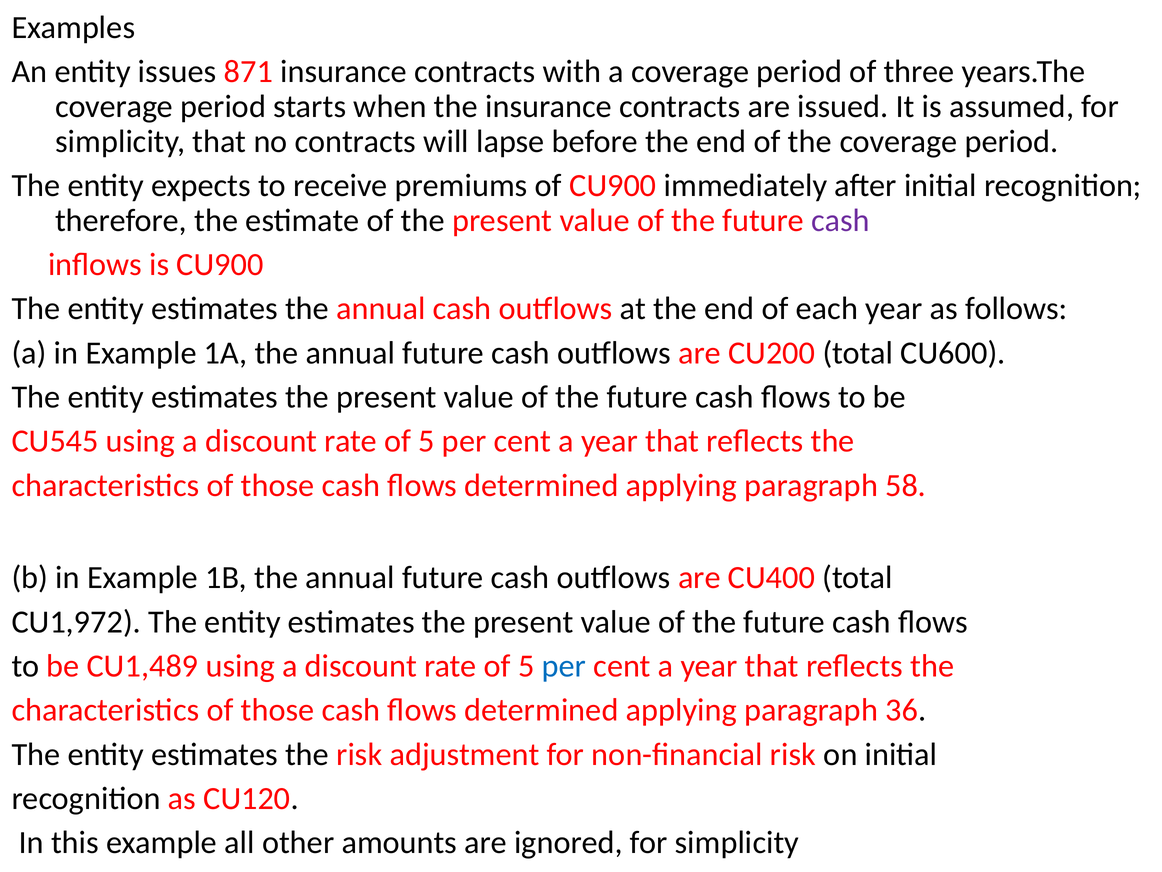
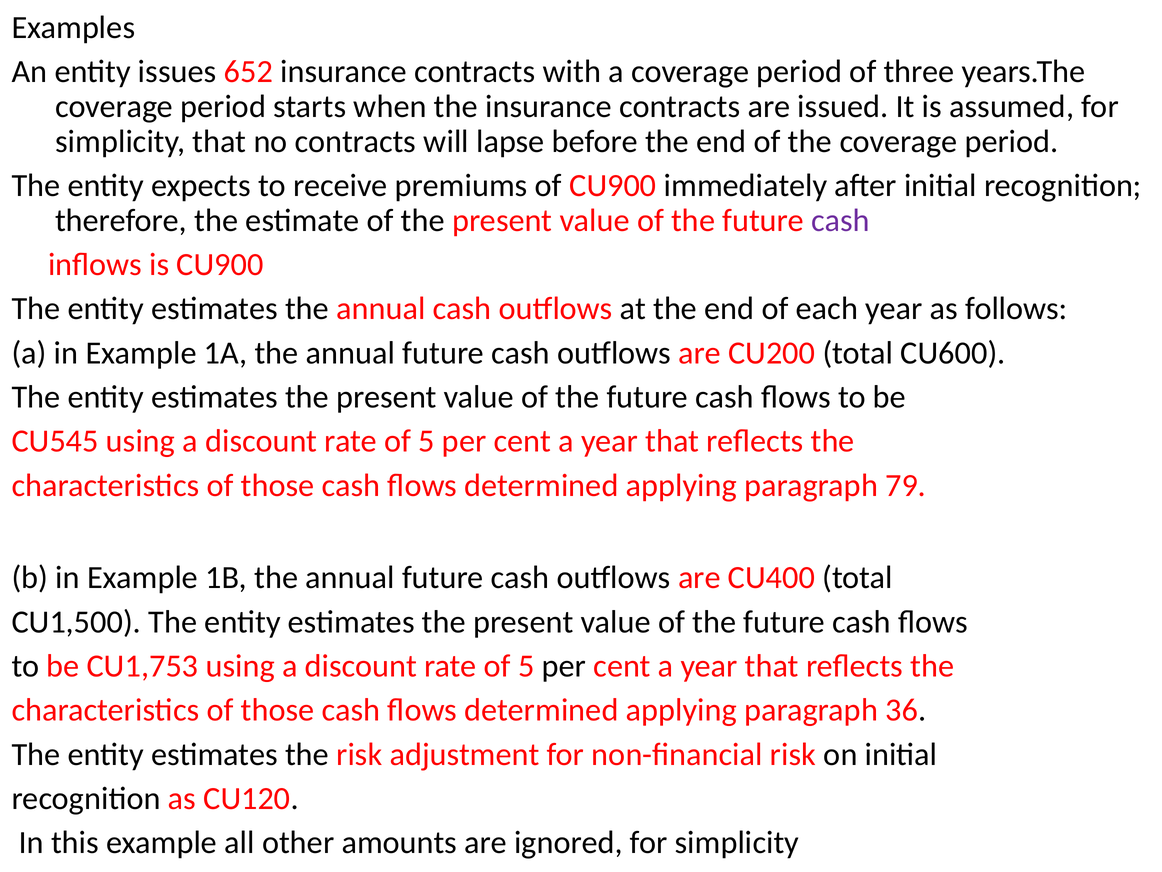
871: 871 -> 652 (248, 72)
58: 58 -> 79 (906, 485)
CU1,972: CU1,972 -> CU1,500 (76, 622)
CU1,489: CU1,489 -> CU1,753 (143, 666)
per colour: blue -> black (564, 666)
